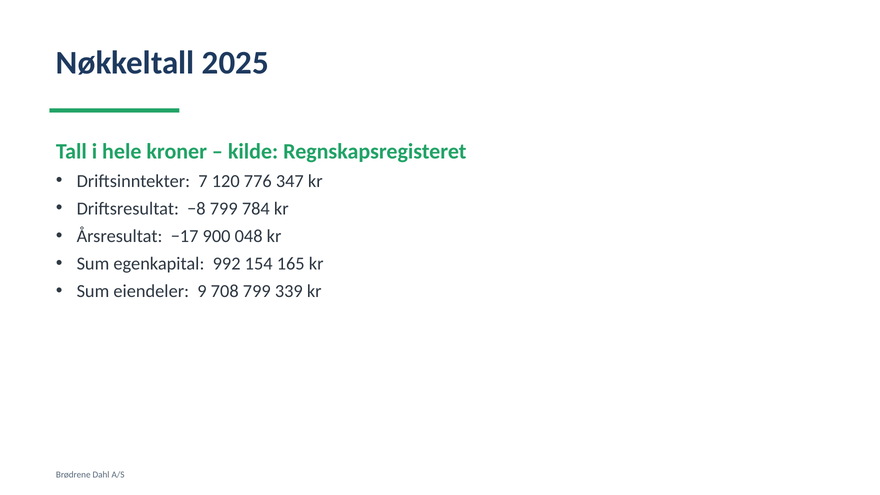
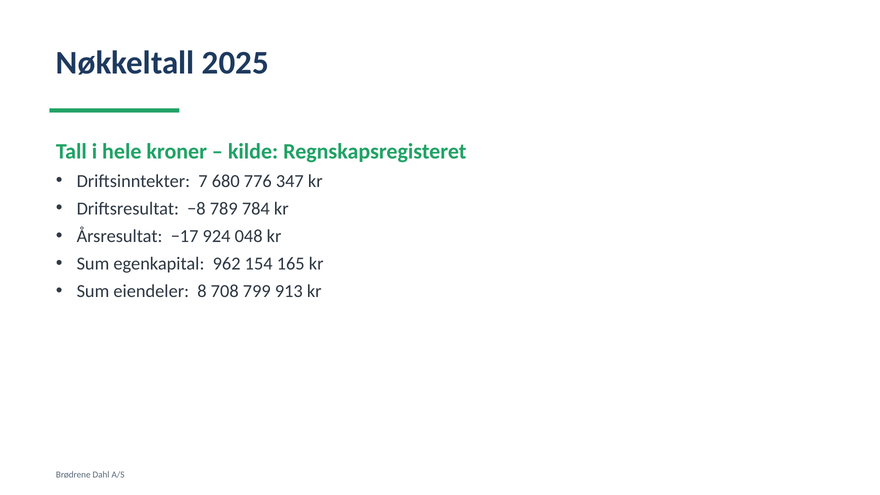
120: 120 -> 680 (226, 181)
−8 799: 799 -> 789 (224, 208)
900: 900 -> 924 (217, 236)
992: 992 -> 962 (227, 264)
9: 9 -> 8 (202, 291)
339: 339 -> 913 (289, 291)
